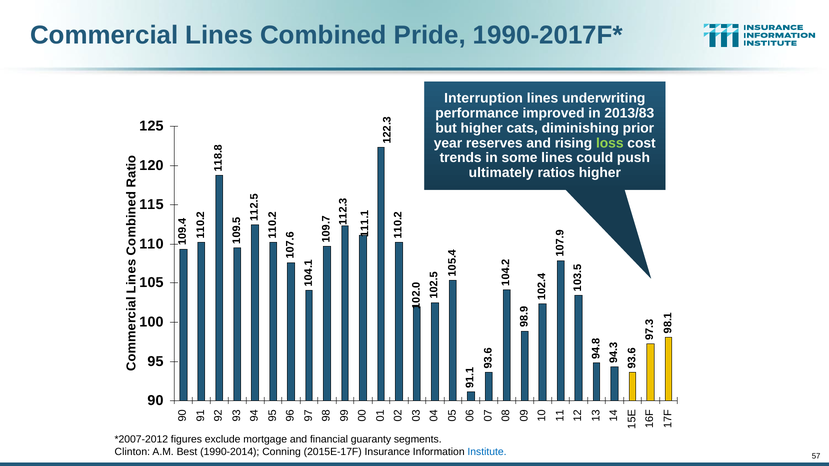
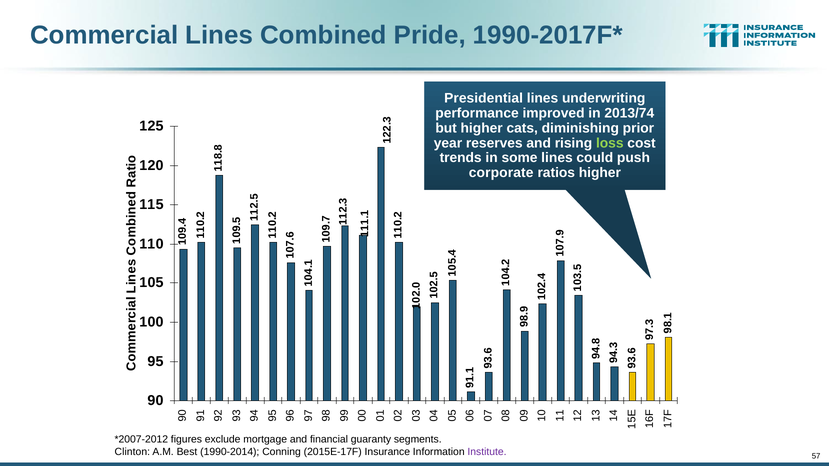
Interruption: Interruption -> Presidential (484, 98)
2013/83: 2013/83 -> 2013/74 (629, 113)
ultimately: ultimately -> corporate (501, 173)
Institute colour: blue -> purple (487, 452)
